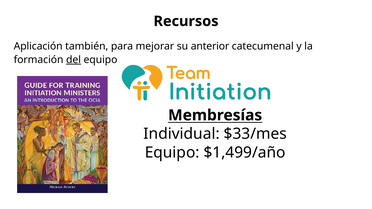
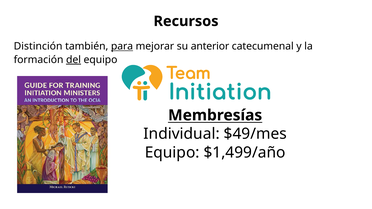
Aplicación: Aplicación -> Distinción (38, 46)
para underline: none -> present (122, 46)
$33/mes: $33/mes -> $49/mes (255, 134)
